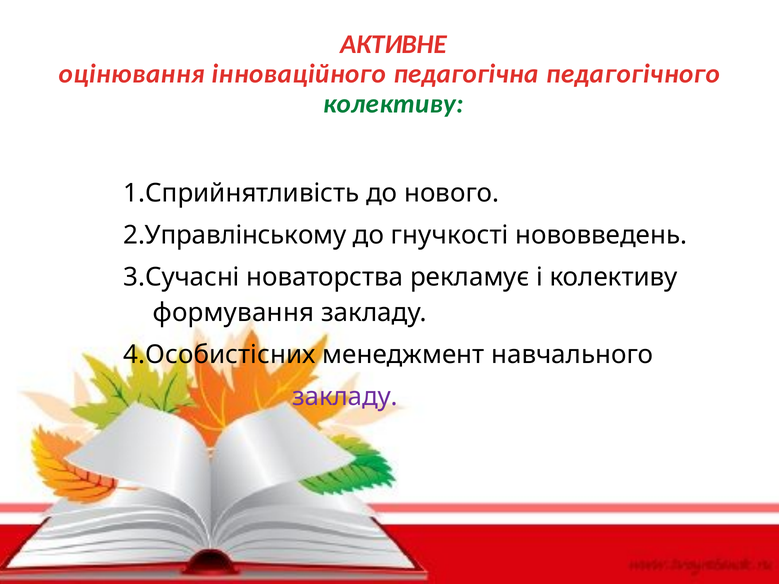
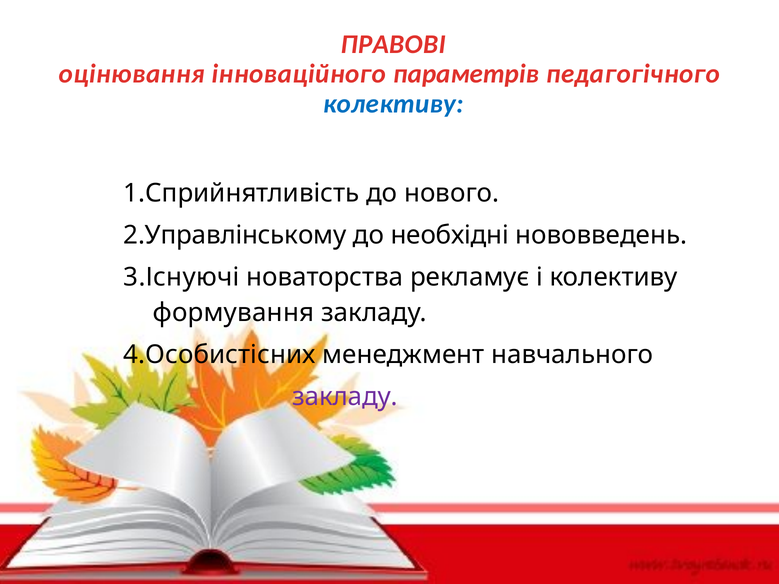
АКТИВНЕ: АКТИВНЕ -> ПРАВОВІ (393, 44)
педагогічна: педагогічна -> параметрів (466, 74)
колективу colour: green -> blue (394, 104)
гнучкості: гнучкості -> необхідні (450, 235)
3.Сучасні: 3.Сучасні -> 3.Існуючі (181, 277)
